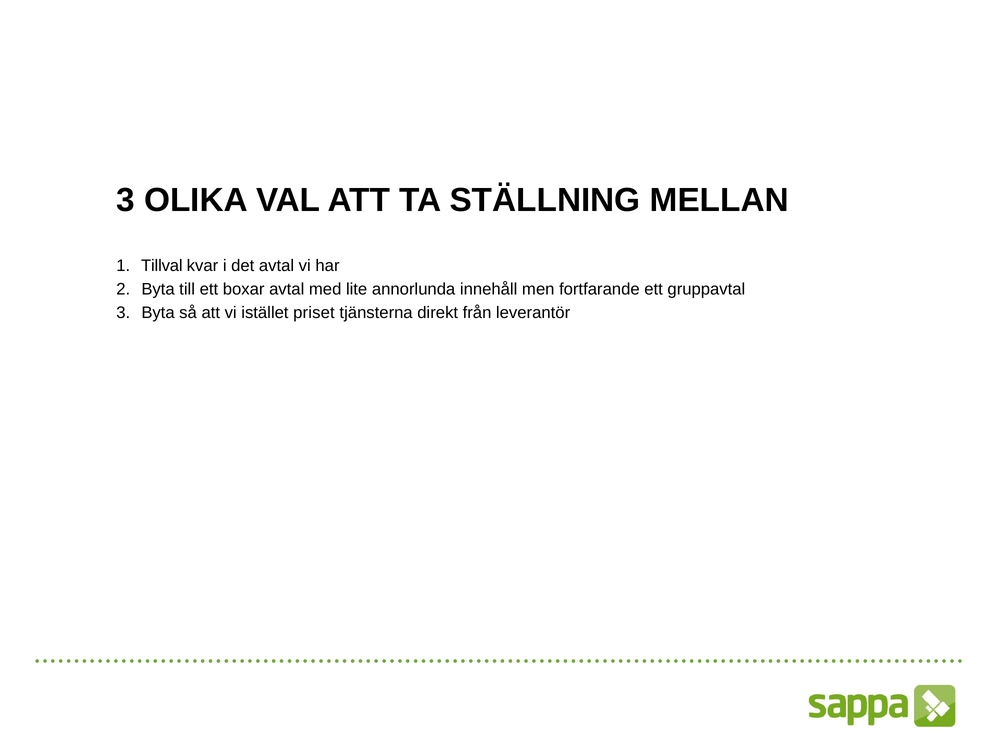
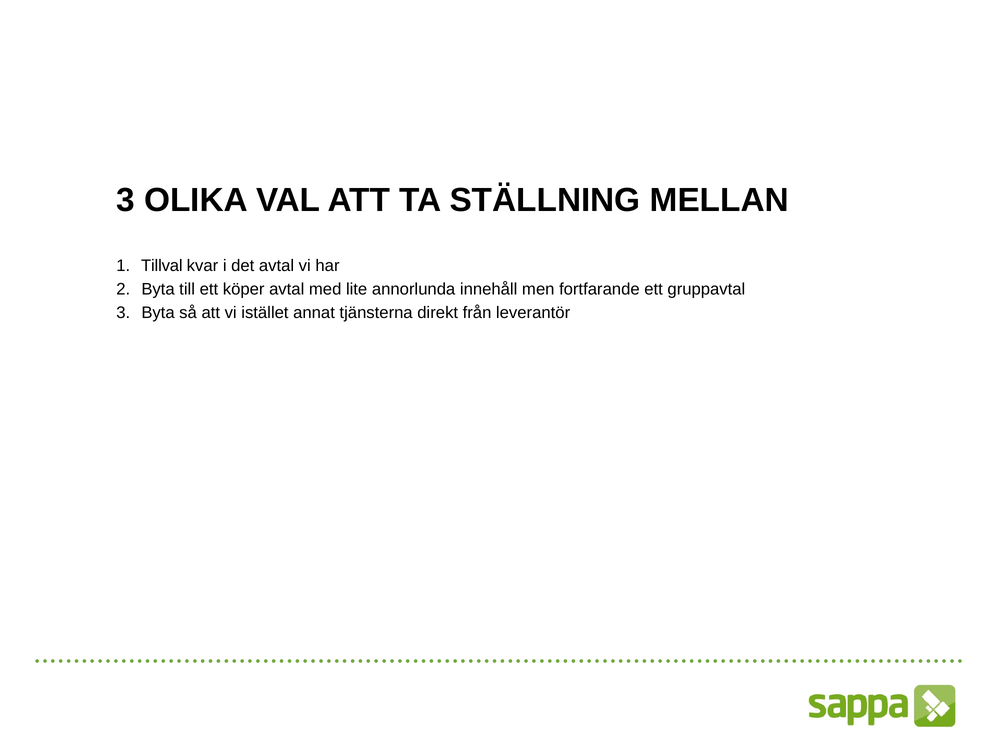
boxar: boxar -> köper (244, 289)
priset: priset -> annat (314, 312)
